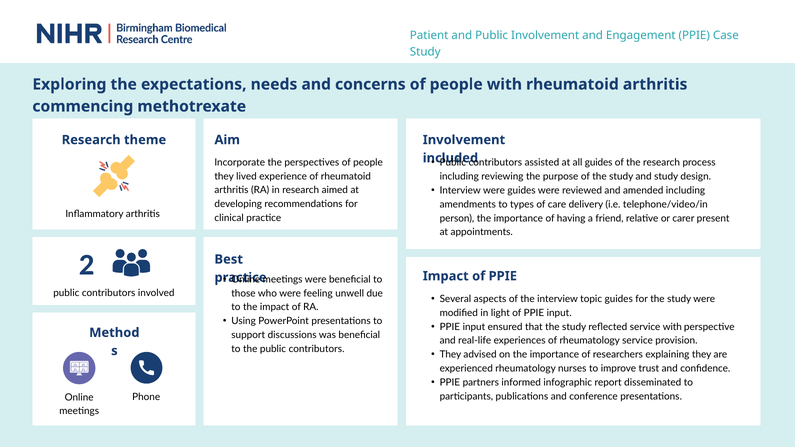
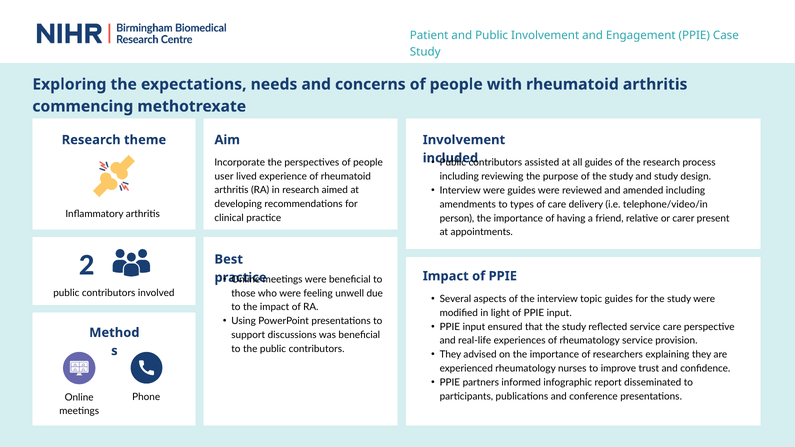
they: they -> user (224, 176)
service with: with -> care (672, 327)
